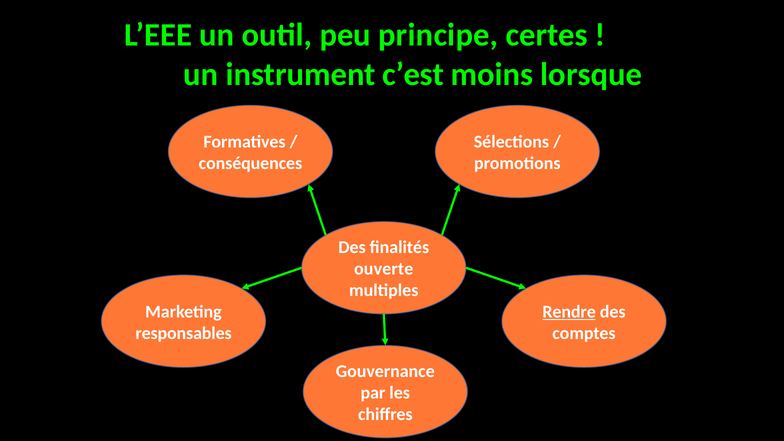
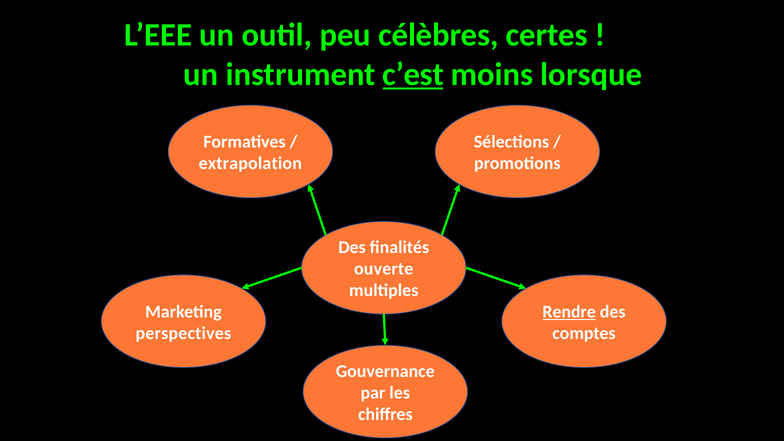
principe: principe -> célèbres (438, 35)
c’est underline: none -> present (413, 74)
conséquences: conséquences -> extrapolation (250, 164)
responsables: responsables -> perspectives (183, 333)
